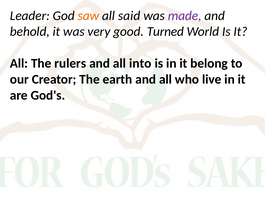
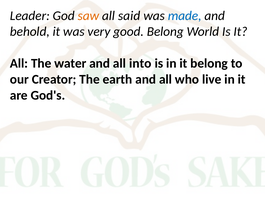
made colour: purple -> blue (185, 16)
good Turned: Turned -> Belong (165, 32)
rulers: rulers -> water (70, 63)
